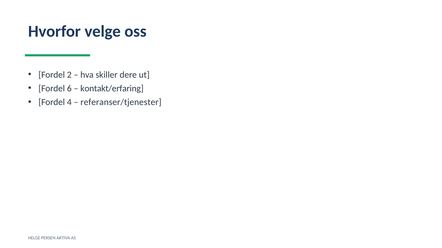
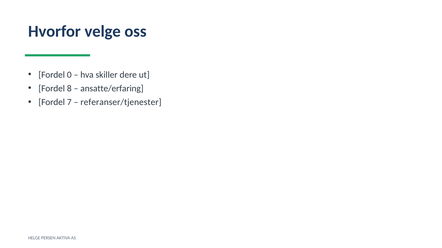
2: 2 -> 0 (69, 75)
6: 6 -> 8 (69, 89)
kontakt/erfaring: kontakt/erfaring -> ansatte/erfaring (112, 89)
4: 4 -> 7 (69, 103)
